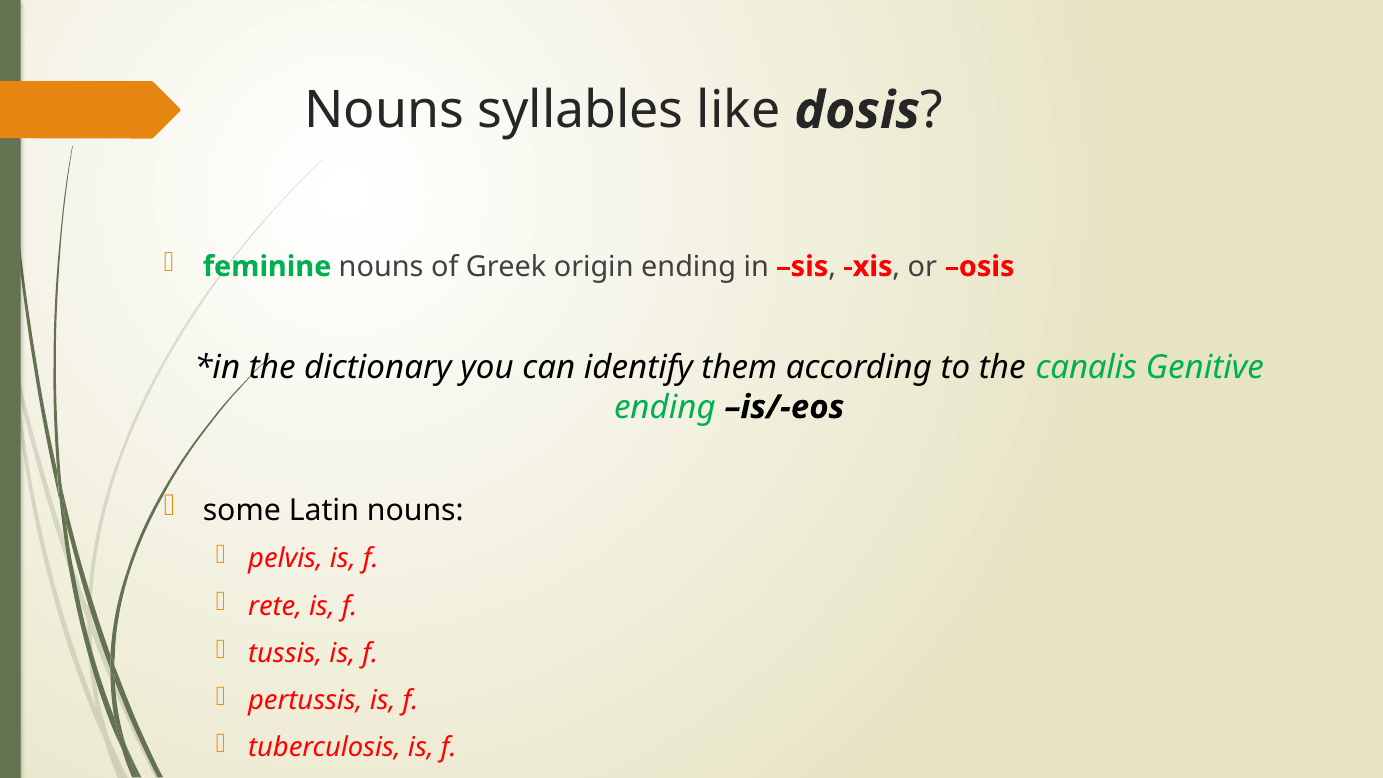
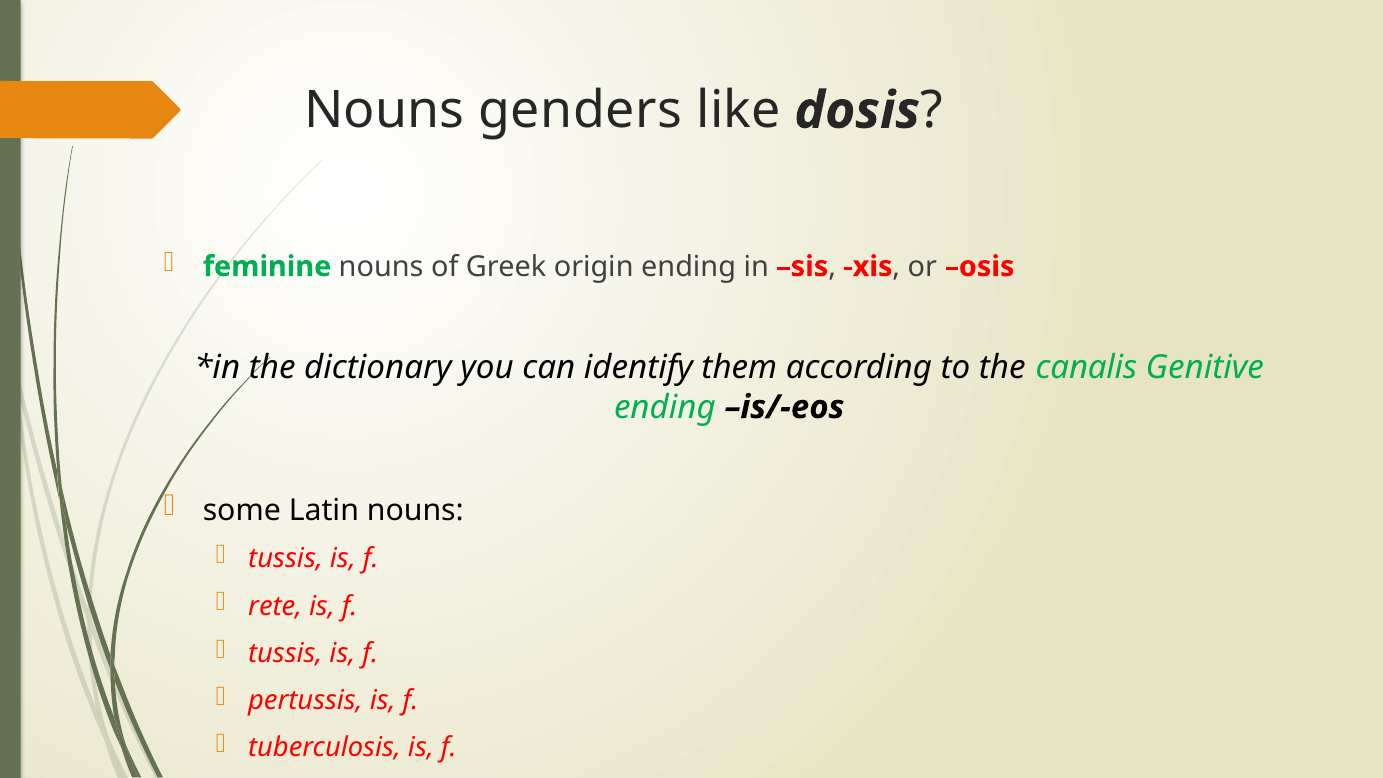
syllables: syllables -> genders (580, 111)
pelvis: pelvis -> tussis (286, 559)
